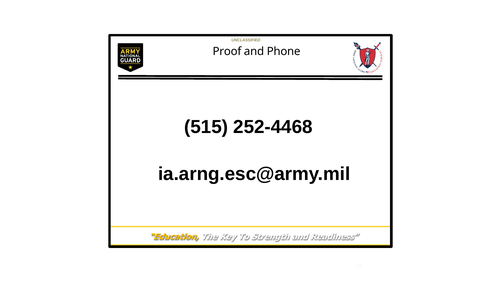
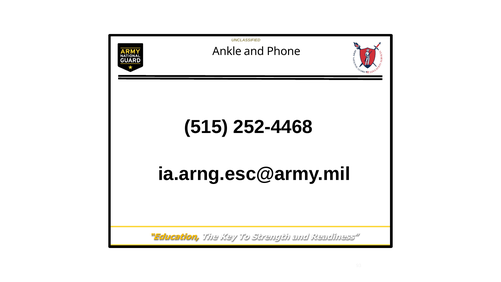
Proof: Proof -> Ankle (227, 51)
